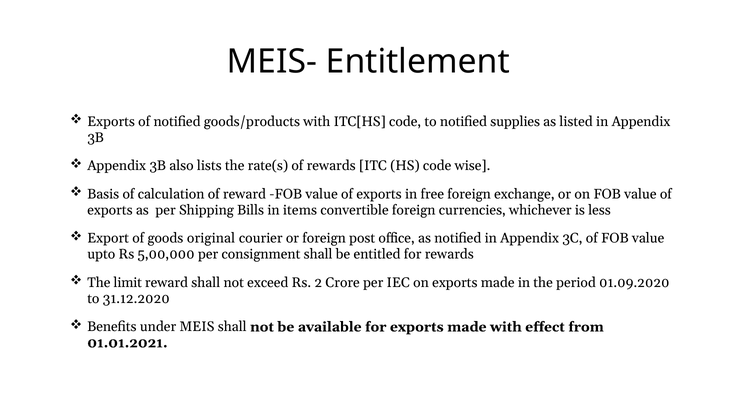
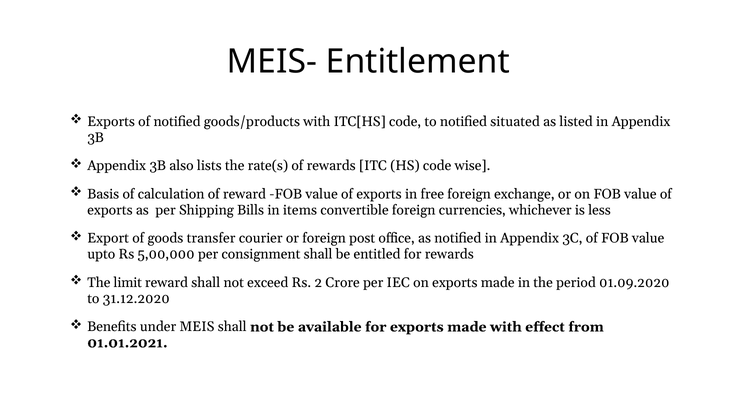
supplies: supplies -> situated (515, 122)
original: original -> transfer (211, 239)
